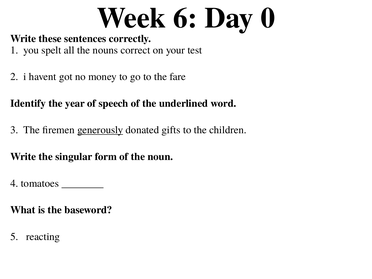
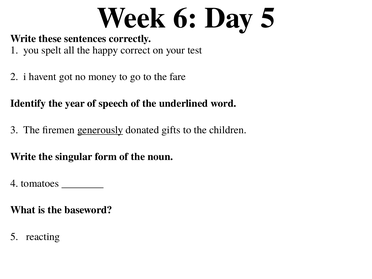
Day 0: 0 -> 5 (268, 18)
nouns: nouns -> happy (105, 50)
